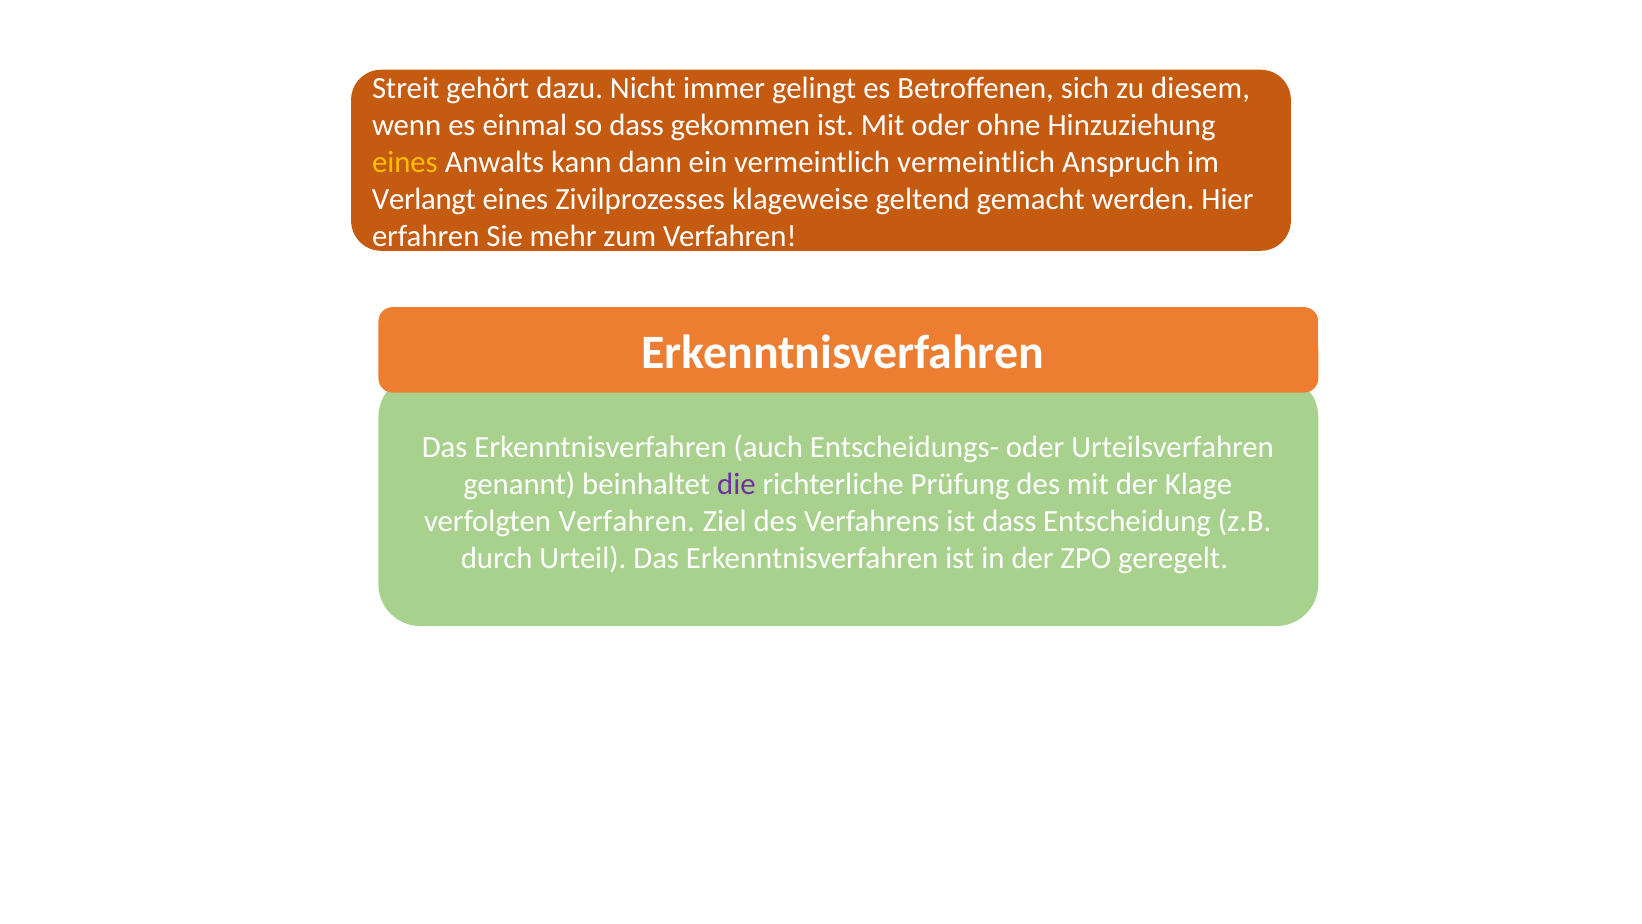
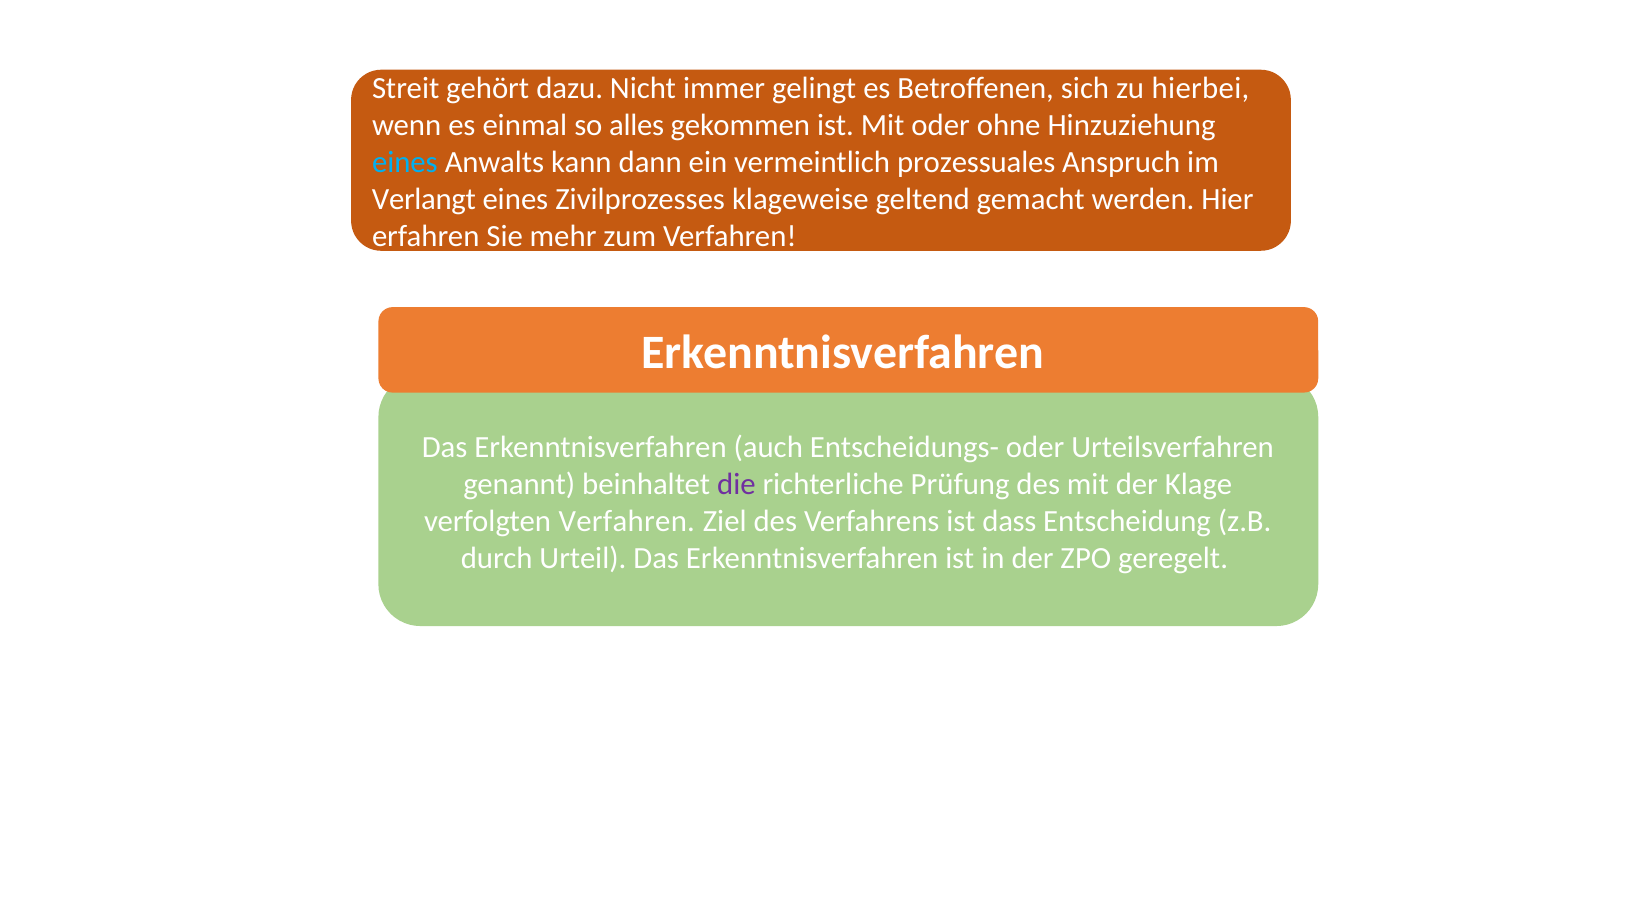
diesem: diesem -> hierbei (1200, 88)
so dass: dass -> alles (637, 125)
eines colour: yellow -> light blue (405, 162)
vermeintlich vermeintlich: vermeintlich -> prozessuales (976, 162)
